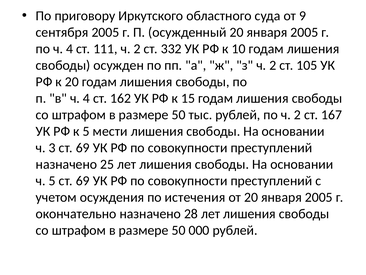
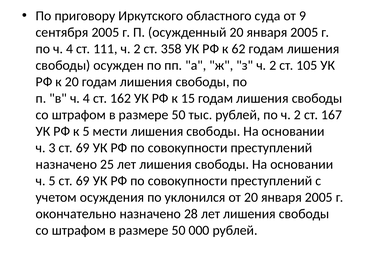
332: 332 -> 358 (171, 49)
10: 10 -> 62 (239, 49)
истечения: истечения -> уклонился (195, 197)
